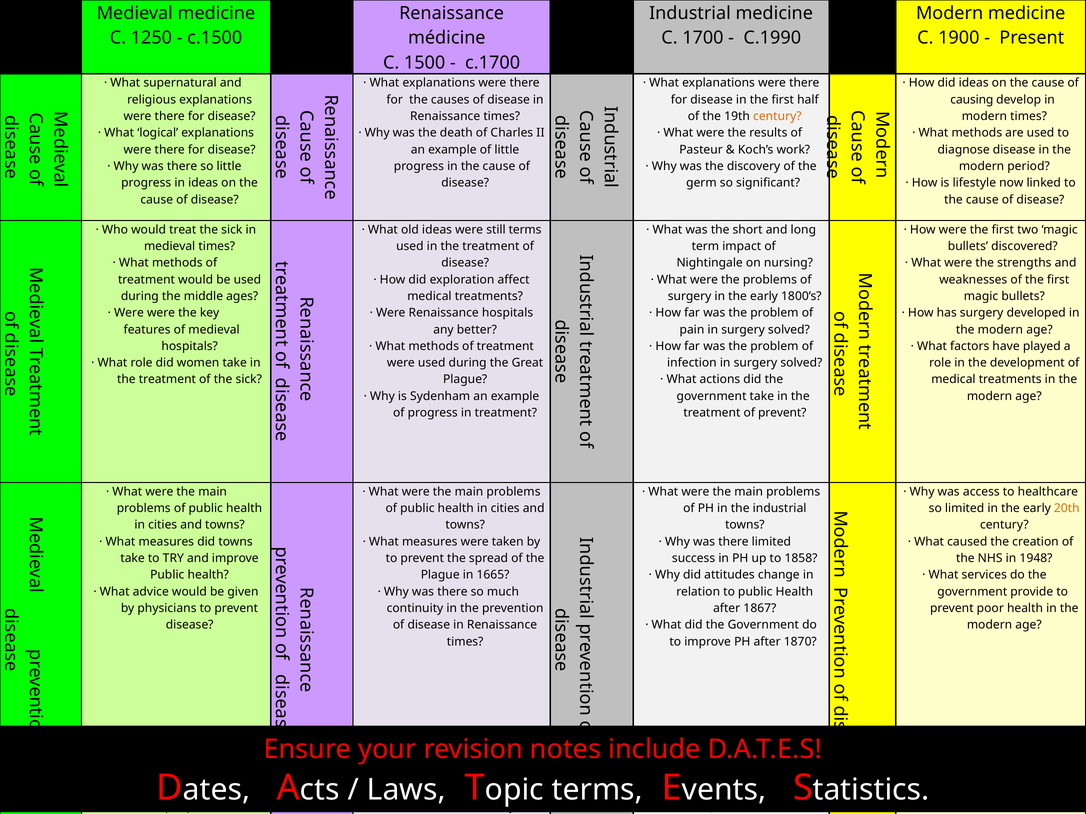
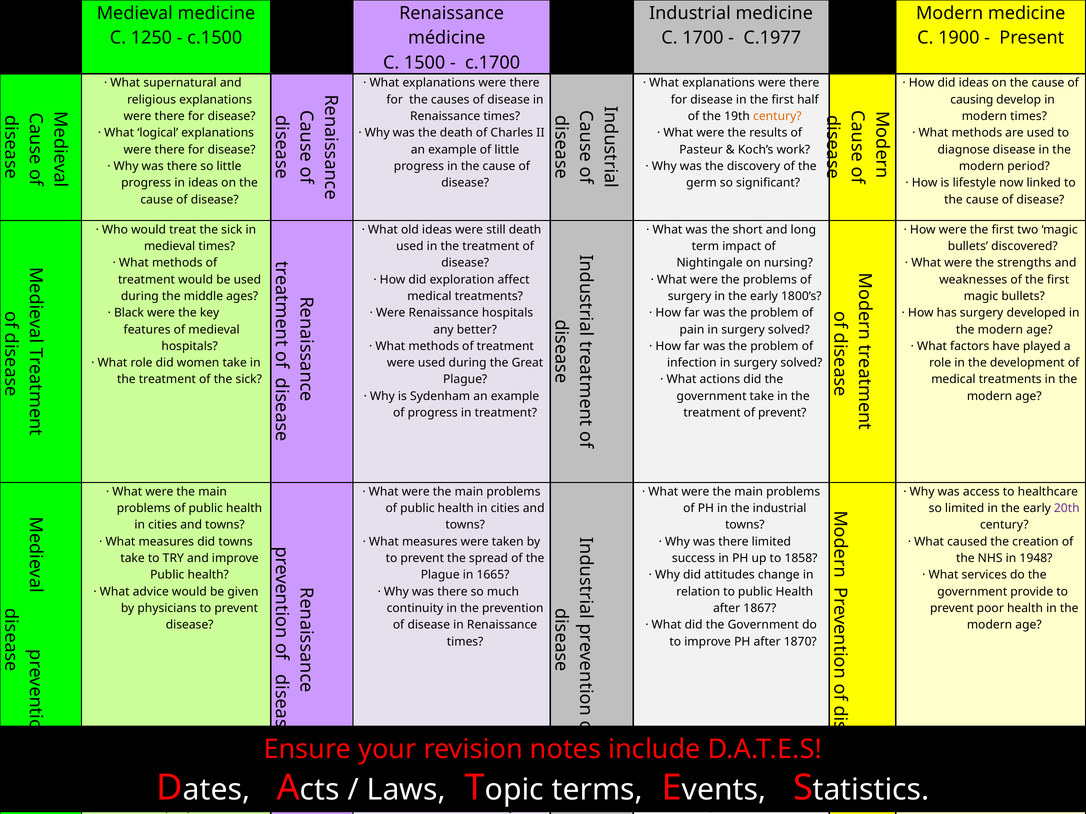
C.1990: C.1990 -> C.1977 (772, 38)
still terms: terms -> death (525, 230)
Were: Were -> Black (129, 313)
20th colour: orange -> purple (1067, 509)
